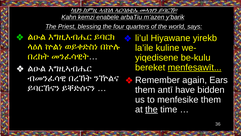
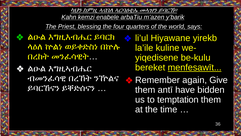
Ears: Ears -> Give (219, 80)
menfesike: menfesike -> temptation (178, 99)
the underline: present -> none (151, 109)
